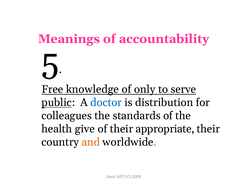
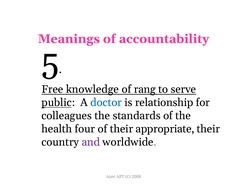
only: only -> rang (145, 89)
distribution: distribution -> relationship (164, 103)
give: give -> four (85, 129)
and colour: orange -> purple (91, 142)
